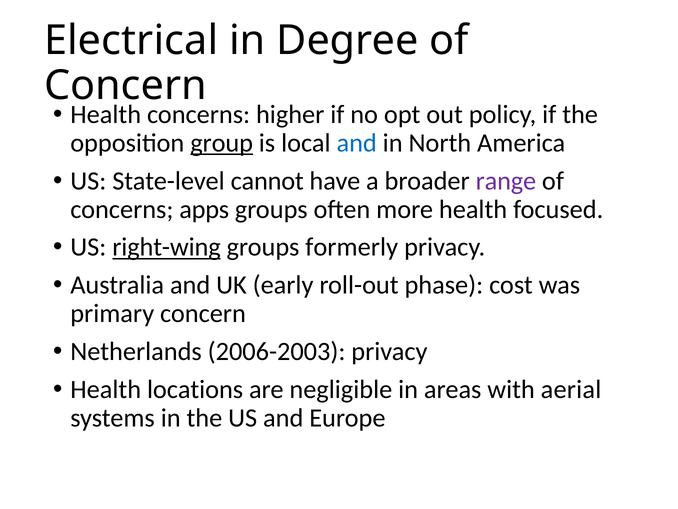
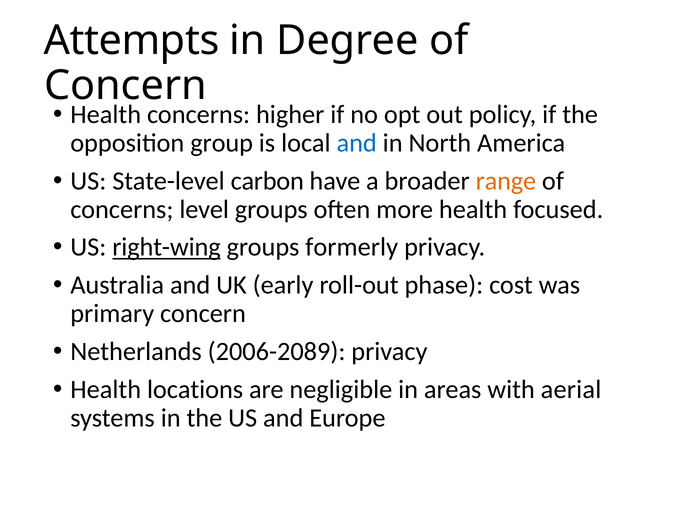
Electrical: Electrical -> Attempts (131, 41)
group underline: present -> none (222, 143)
cannot: cannot -> carbon (267, 181)
range colour: purple -> orange (506, 181)
apps: apps -> level (204, 209)
2006-2003: 2006-2003 -> 2006-2089 (277, 351)
